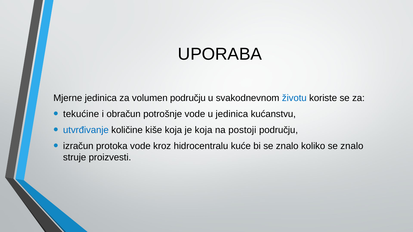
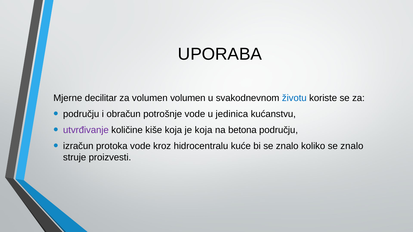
Mjerne jedinica: jedinica -> decilitar (101, 98)
volumen području: području -> volumen (188, 98)
tekućine: tekućine -> području (81, 114)
utvrđivanje colour: blue -> purple (86, 130)
postoji: postoji -> betona (242, 130)
